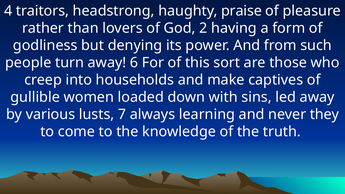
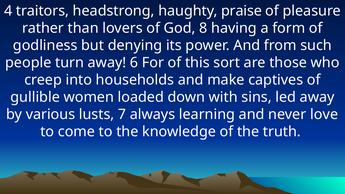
2: 2 -> 8 (203, 28)
they: they -> love (324, 114)
